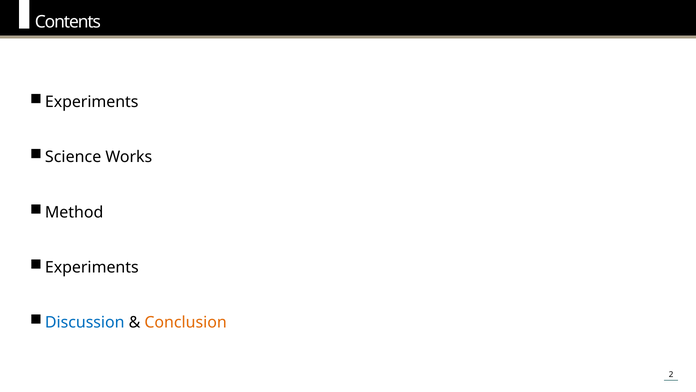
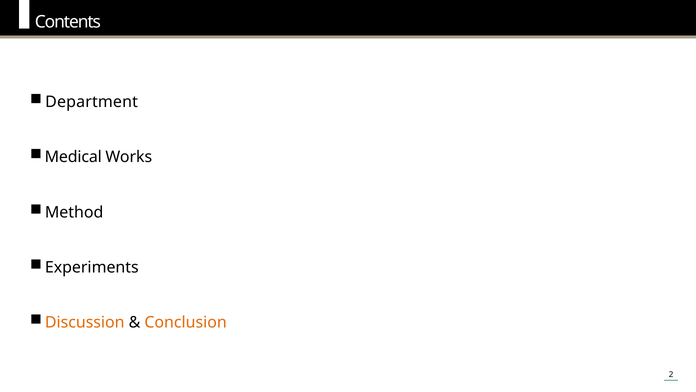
Experiments: Experiments -> Department (92, 102)
Science: Science -> Medical (73, 157)
Discussion colour: blue -> orange (85, 322)
